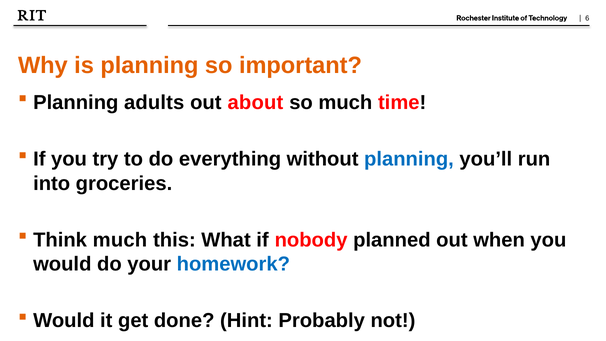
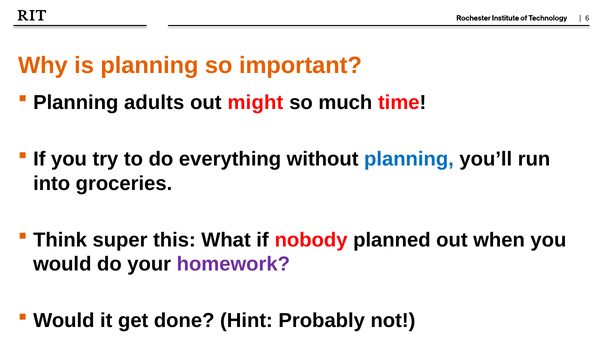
about: about -> might (255, 102)
Think much: much -> super (120, 240)
homework colour: blue -> purple (233, 264)
